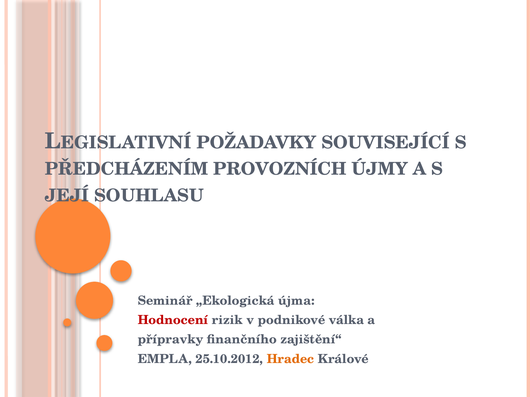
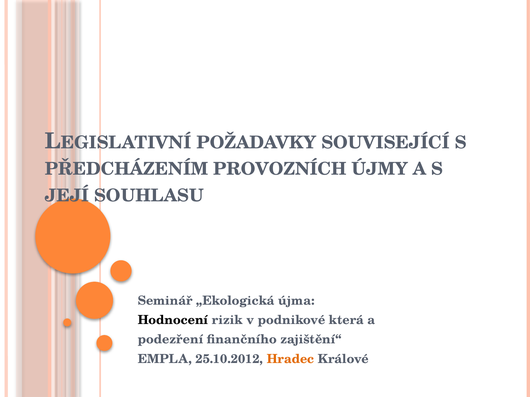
Hodnocení colour: red -> black (173, 320)
válka: válka -> která (346, 320)
přípravky: přípravky -> podezření (171, 340)
